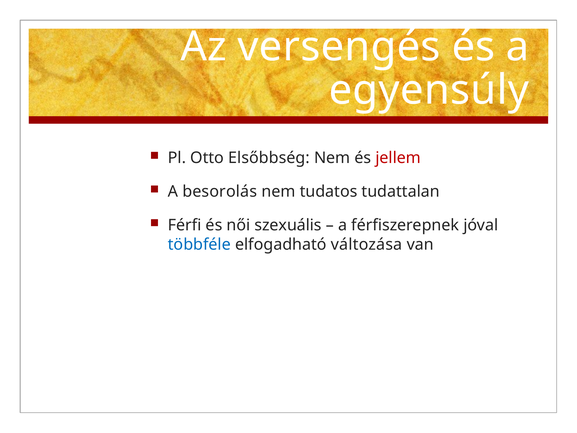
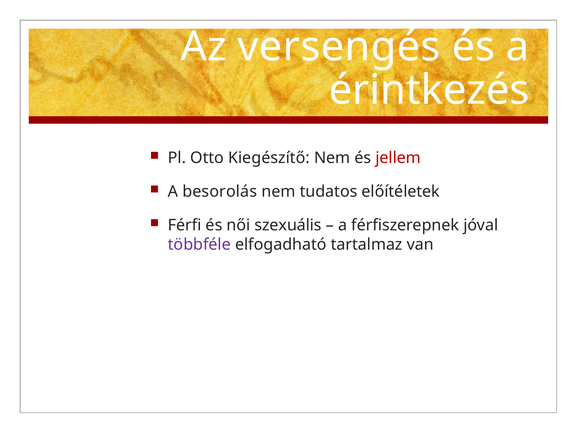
egyensúly: egyensúly -> érintkezés (429, 90)
Elsőbbség: Elsőbbség -> Kiegészítő (269, 158)
tudattalan: tudattalan -> előítéletek (401, 192)
többféle colour: blue -> purple (199, 244)
változása: változása -> tartalmaz (367, 244)
